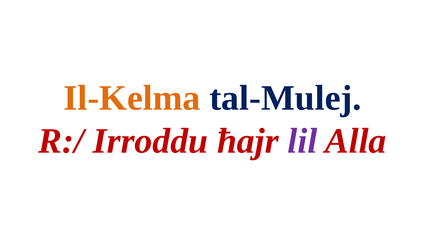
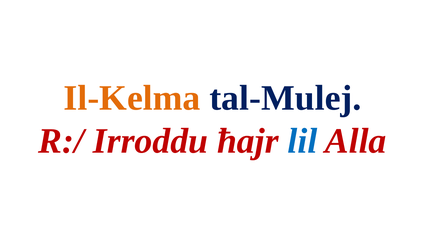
lil colour: purple -> blue (302, 141)
